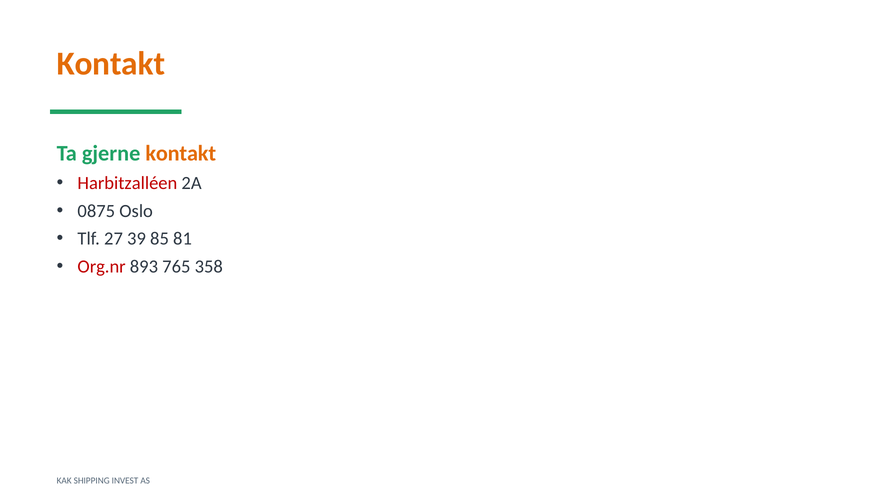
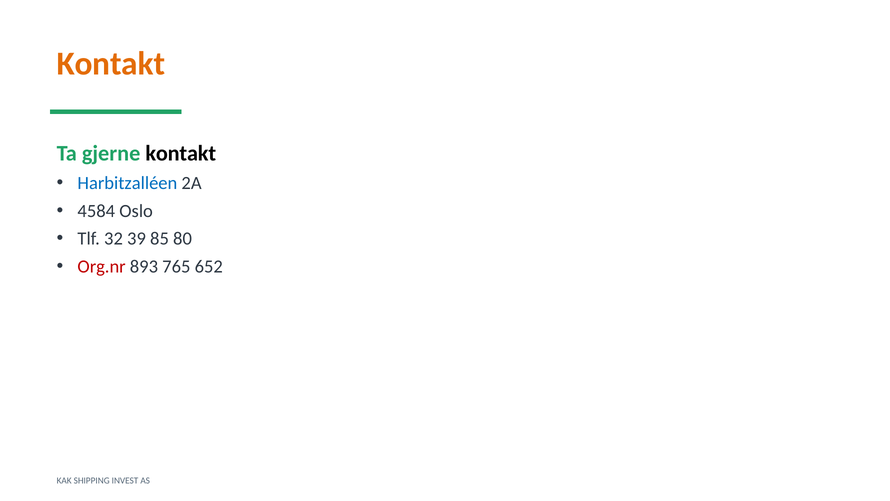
kontakt colour: orange -> black (181, 153)
Harbitzalléen colour: red -> blue (127, 183)
0875: 0875 -> 4584 (96, 211)
27: 27 -> 32 (113, 239)
81: 81 -> 80 (183, 239)
358: 358 -> 652 (209, 266)
